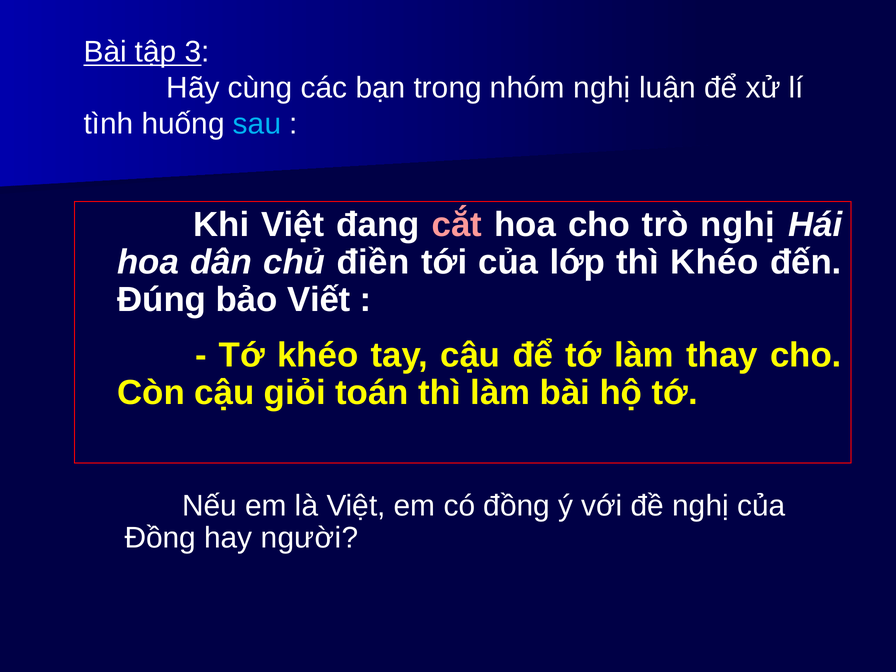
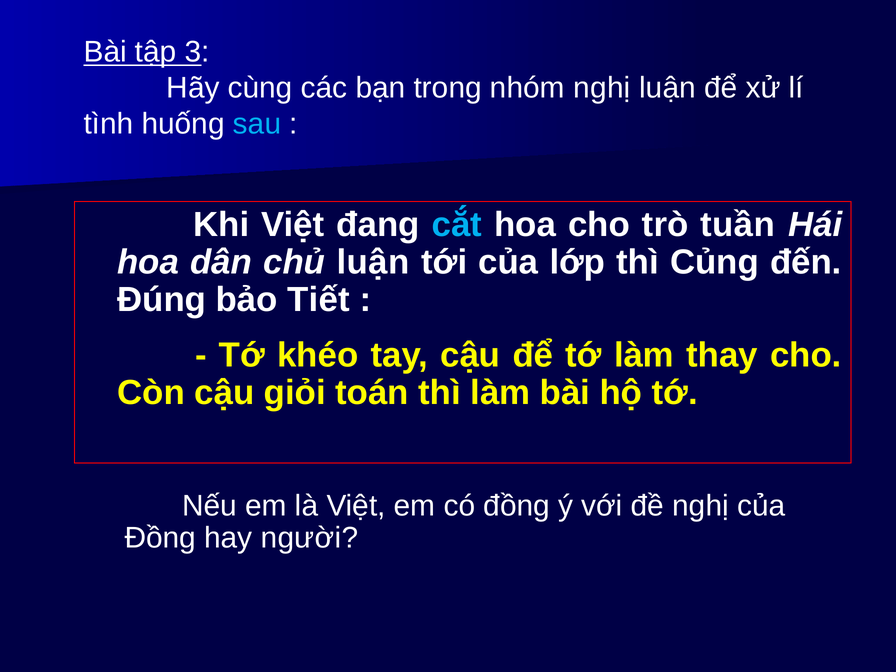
cắt colour: pink -> light blue (457, 225)
trò nghị: nghị -> tuần (738, 225)
chủ điền: điền -> luận (373, 262)
thì Khéo: Khéo -> Củng (714, 262)
Viết: Viết -> Tiết (319, 300)
